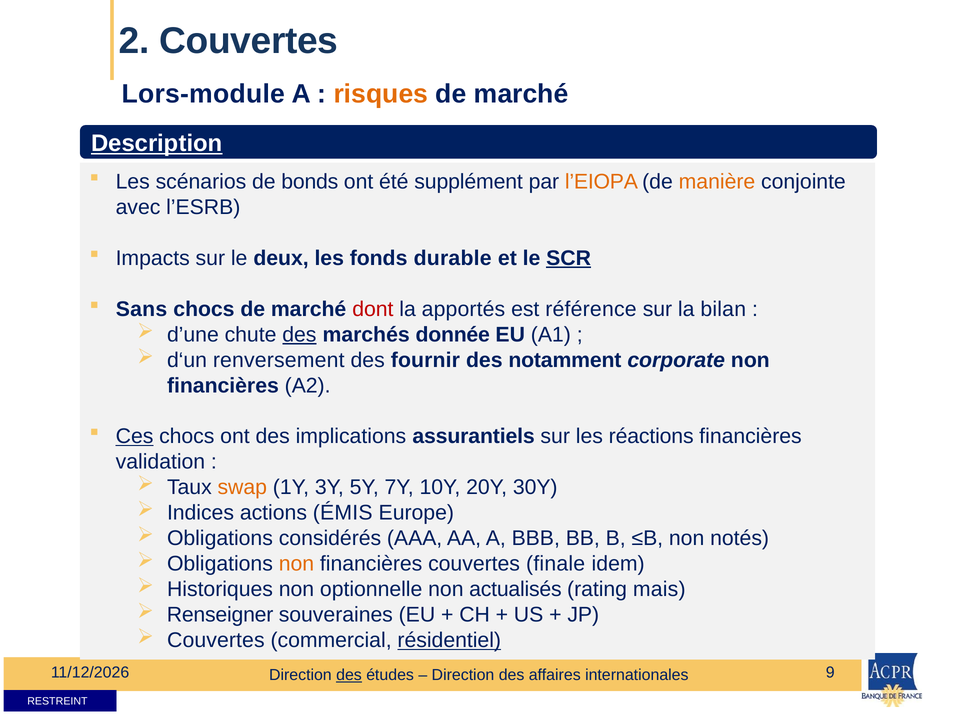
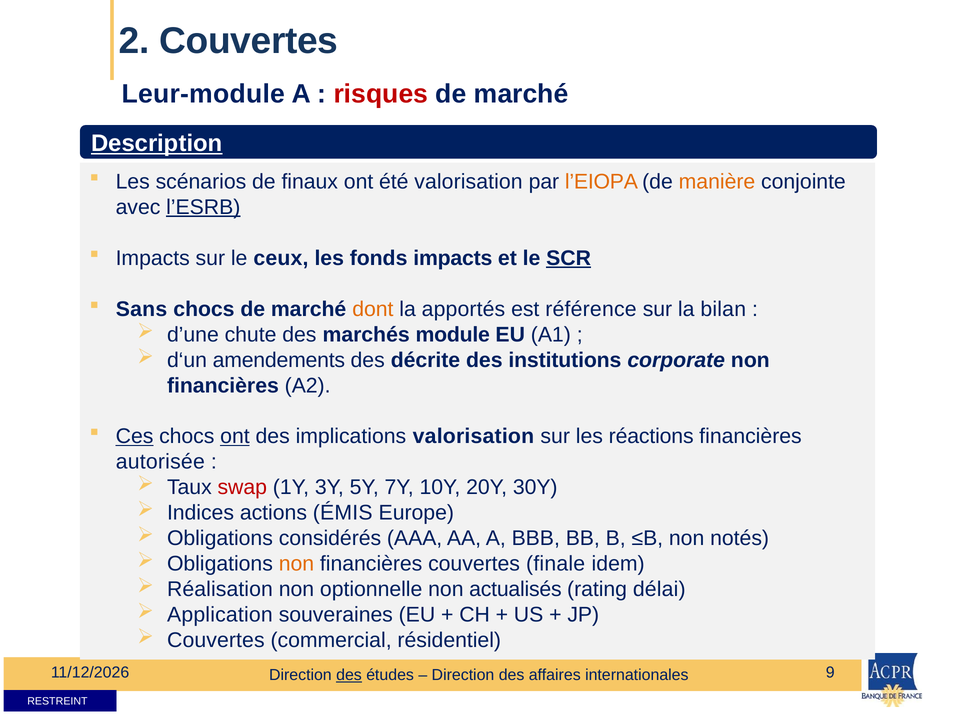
Lors-module: Lors-module -> Leur-module (203, 94)
risques colour: orange -> red (381, 94)
bonds: bonds -> finaux (310, 182)
été supplément: supplément -> valorisation (468, 182)
l’ESRB underline: none -> present (203, 207)
deux: deux -> ceux (281, 258)
fonds durable: durable -> impacts (453, 258)
dont colour: red -> orange (373, 309)
des underline: present -> none (299, 335)
donnée: donnée -> module (453, 335)
renversement: renversement -> amendements (279, 360)
fournir: fournir -> décrite (425, 360)
notamment: notamment -> institutions (565, 360)
ont underline: none -> present (235, 436)
implications assurantiels: assurantiels -> valorisation (473, 436)
validation: validation -> autorisée (160, 462)
swap colour: orange -> red (242, 487)
Historiques: Historiques -> Réalisation (220, 589)
mais: mais -> délai (659, 589)
Renseigner: Renseigner -> Application (220, 615)
résidentiel underline: present -> none (449, 640)
